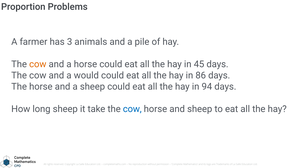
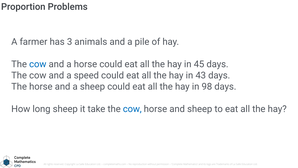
cow colour: orange -> blue (38, 64)
would: would -> speed (86, 75)
86: 86 -> 43 (201, 75)
94: 94 -> 98 (207, 86)
